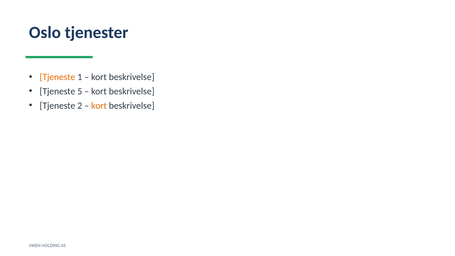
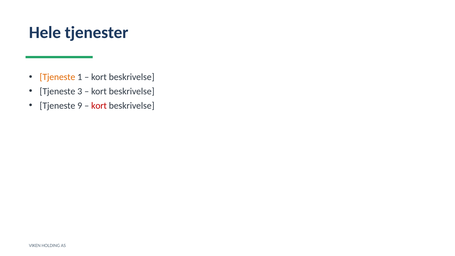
Oslo: Oslo -> Hele (45, 32)
5: 5 -> 3 (80, 91)
2: 2 -> 9 (80, 106)
kort colour: orange -> red (99, 106)
